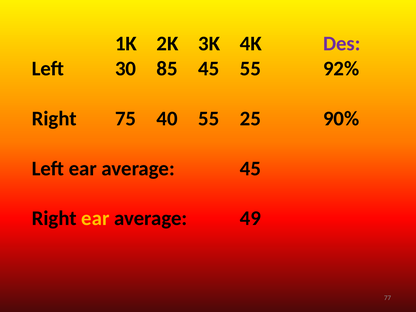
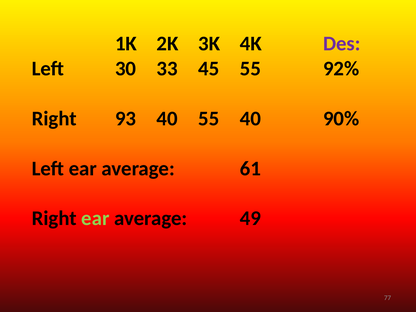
85: 85 -> 33 (167, 69)
75: 75 -> 93 (126, 119)
55 25: 25 -> 40 (250, 119)
average 45: 45 -> 61 (250, 168)
ear colour: yellow -> light green (95, 218)
